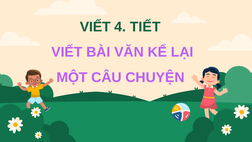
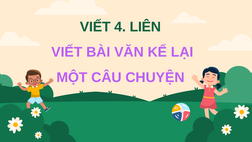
TIẾT: TIẾT -> LIÊN (145, 27)
